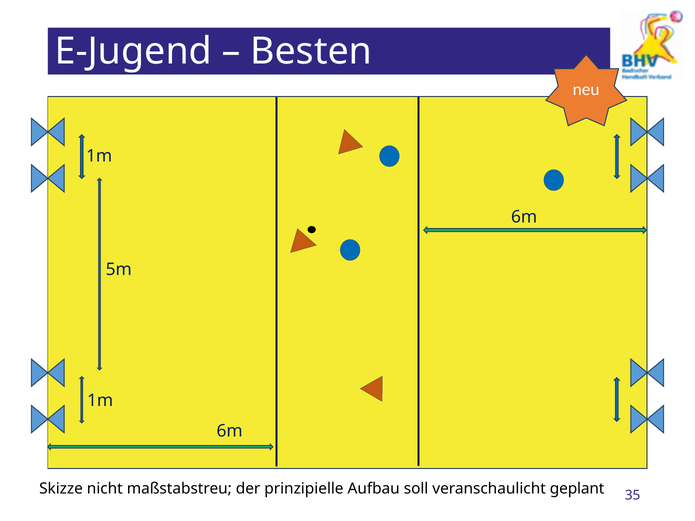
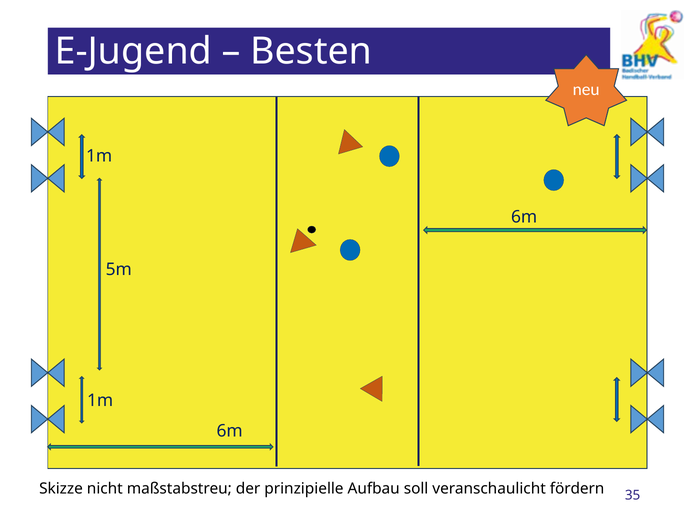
geplant: geplant -> fördern (577, 489)
